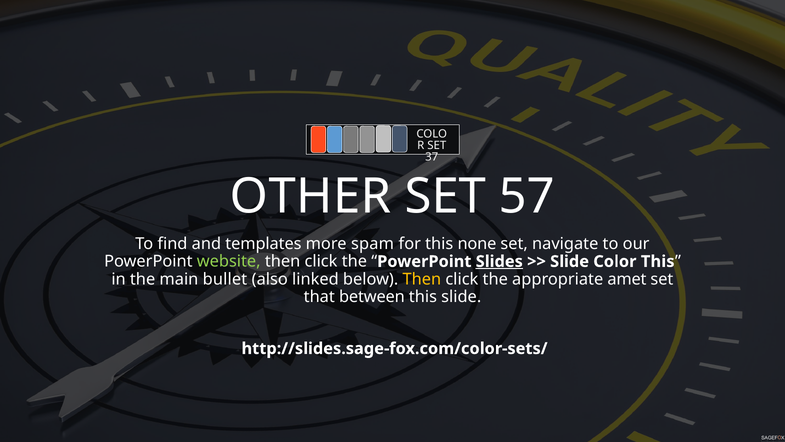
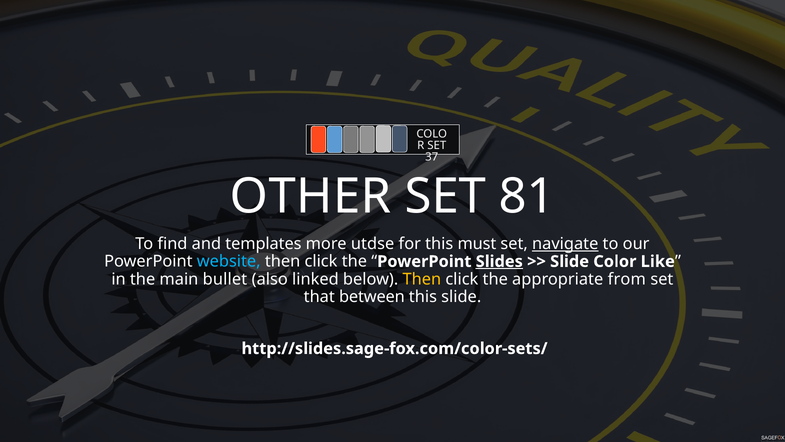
57: 57 -> 81 (527, 196)
spam: spam -> utdse (373, 244)
none: none -> must (477, 244)
navigate underline: none -> present (565, 244)
website colour: light green -> light blue (229, 261)
Color This: This -> Like (658, 261)
amet: amet -> from (627, 279)
